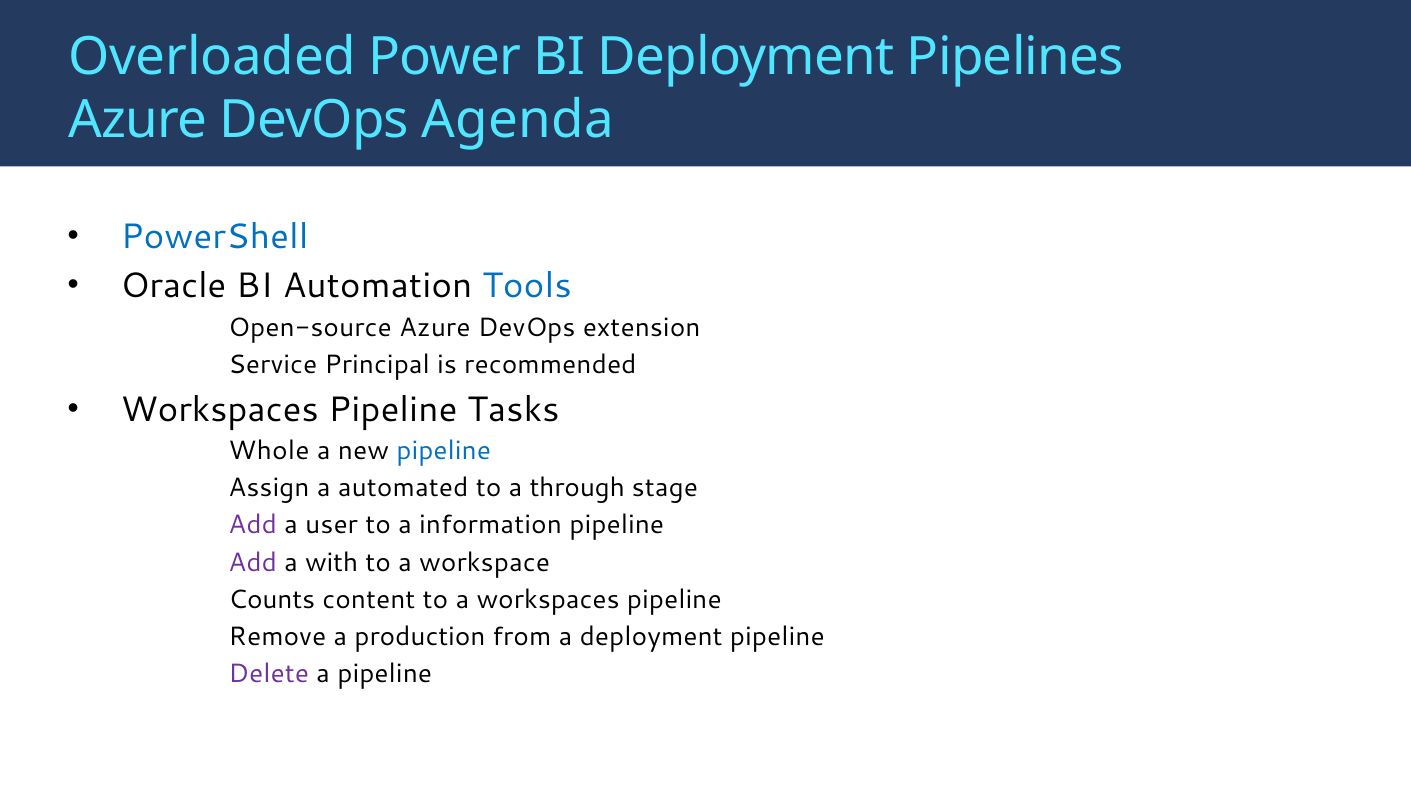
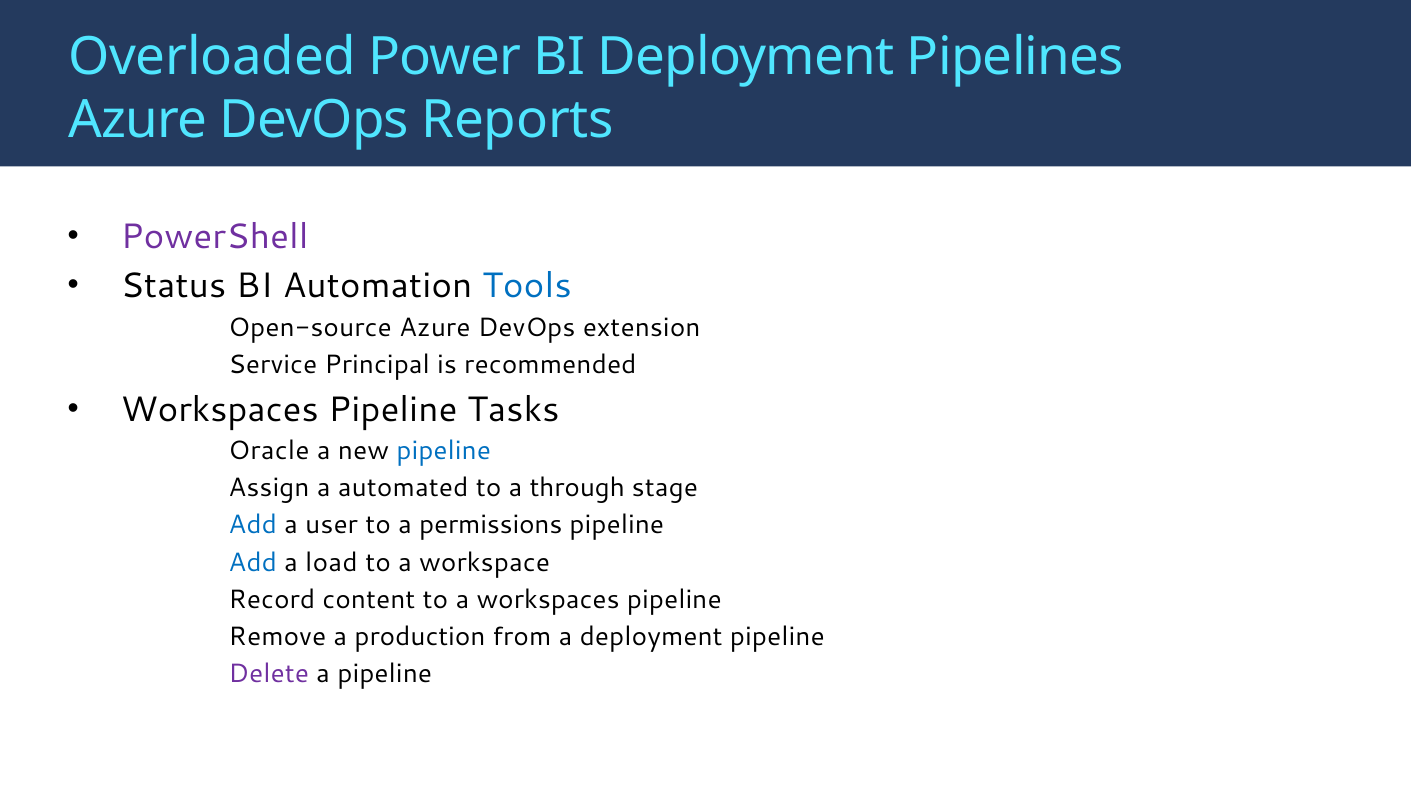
Agenda: Agenda -> Reports (518, 120)
PowerShell colour: blue -> purple (215, 237)
Oracle: Oracle -> Status (173, 286)
Whole: Whole -> Oracle (269, 452)
Add colour: purple -> blue (253, 526)
information: information -> permissions (491, 526)
Add colour: purple -> blue (253, 563)
with: with -> load (332, 563)
Counts: Counts -> Record (272, 600)
